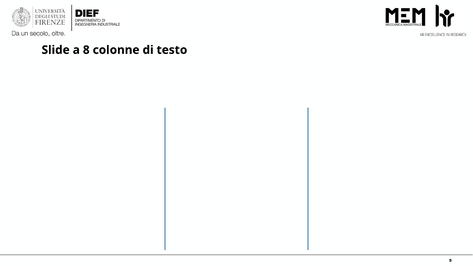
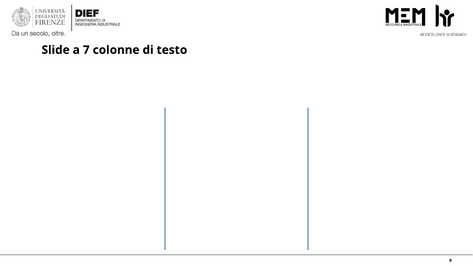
8: 8 -> 7 (86, 50)
